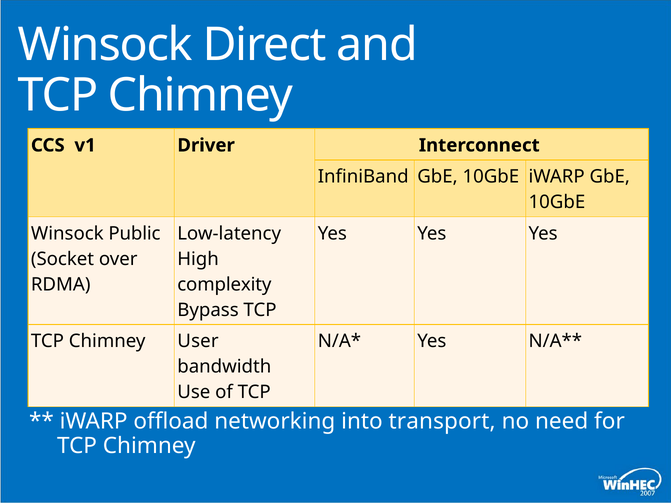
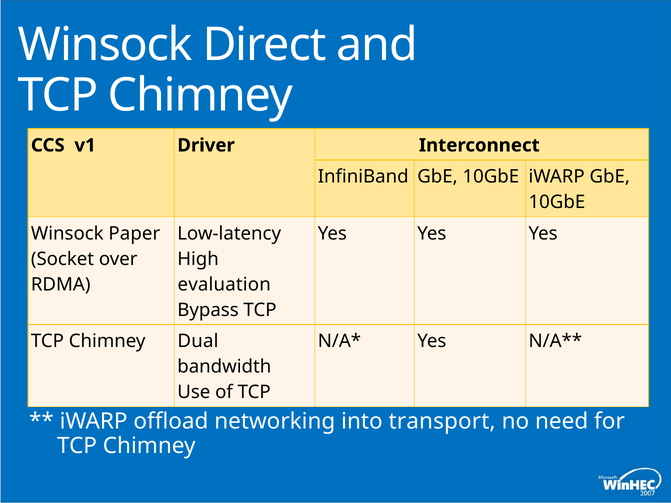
Public: Public -> Paper (134, 234)
complexity: complexity -> evaluation (224, 285)
User: User -> Dual (198, 341)
